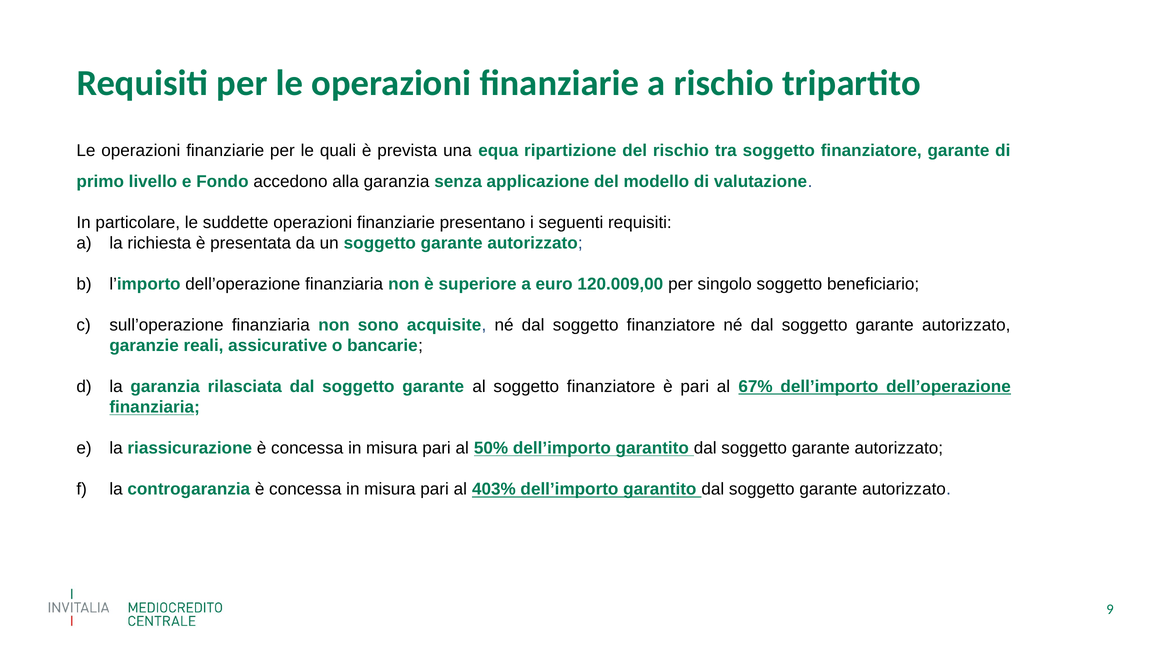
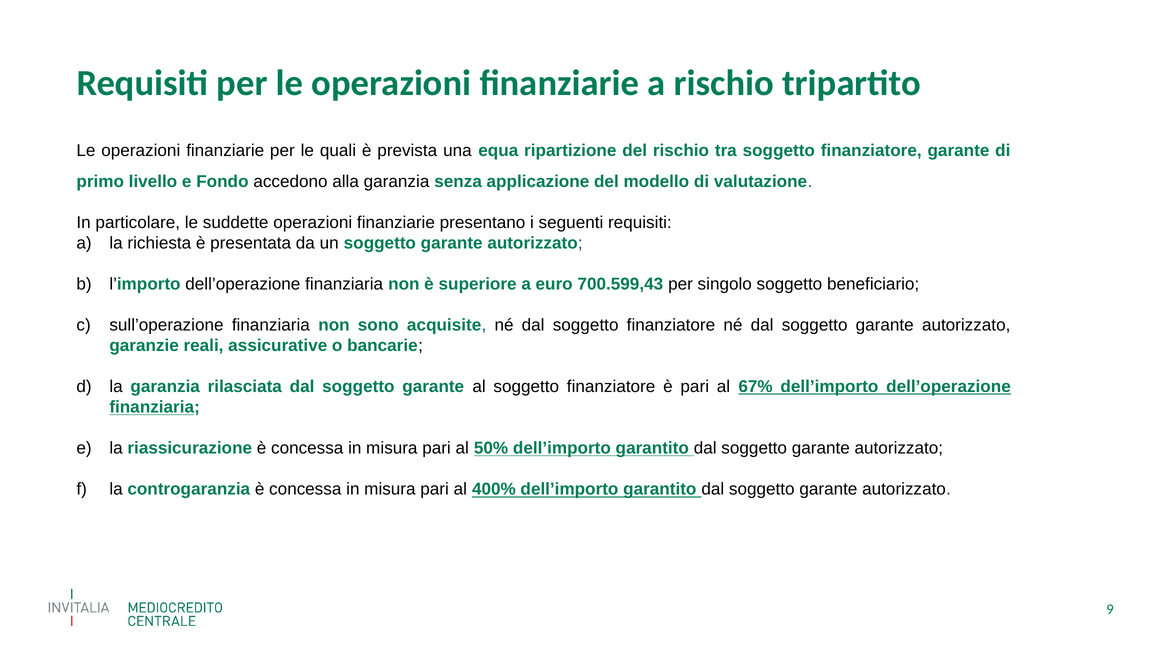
120.009,00: 120.009,00 -> 700.599,43 (620, 284)
403%: 403% -> 400% (494, 489)
